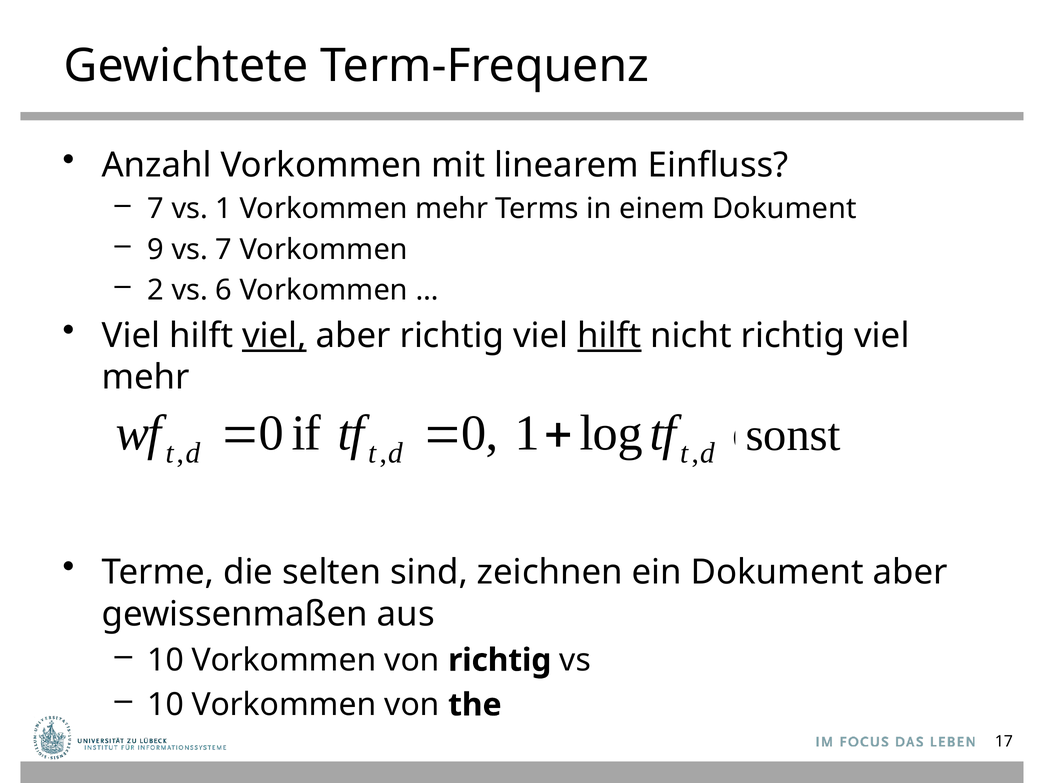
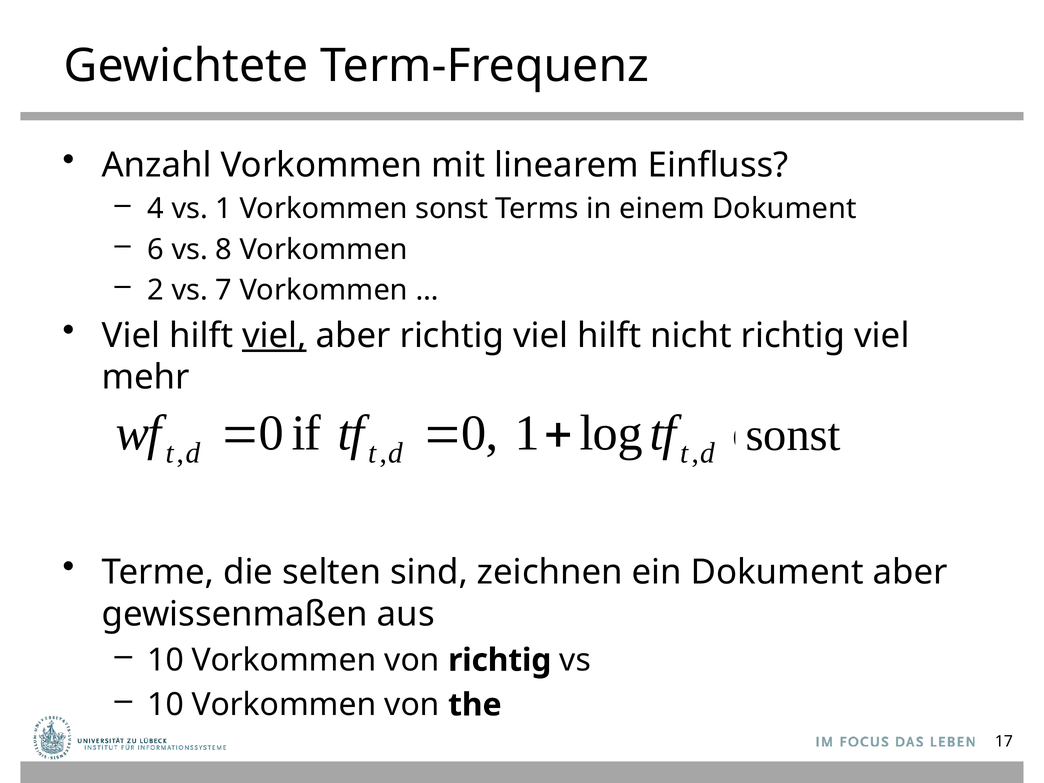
7: 7 -> 4 (156, 209)
Vorkommen mehr: mehr -> sonst (452, 209)
9: 9 -> 6 (156, 249)
vs 7: 7 -> 8 (224, 249)
6: 6 -> 7 (224, 290)
hilft underline: present -> none (609, 336)
